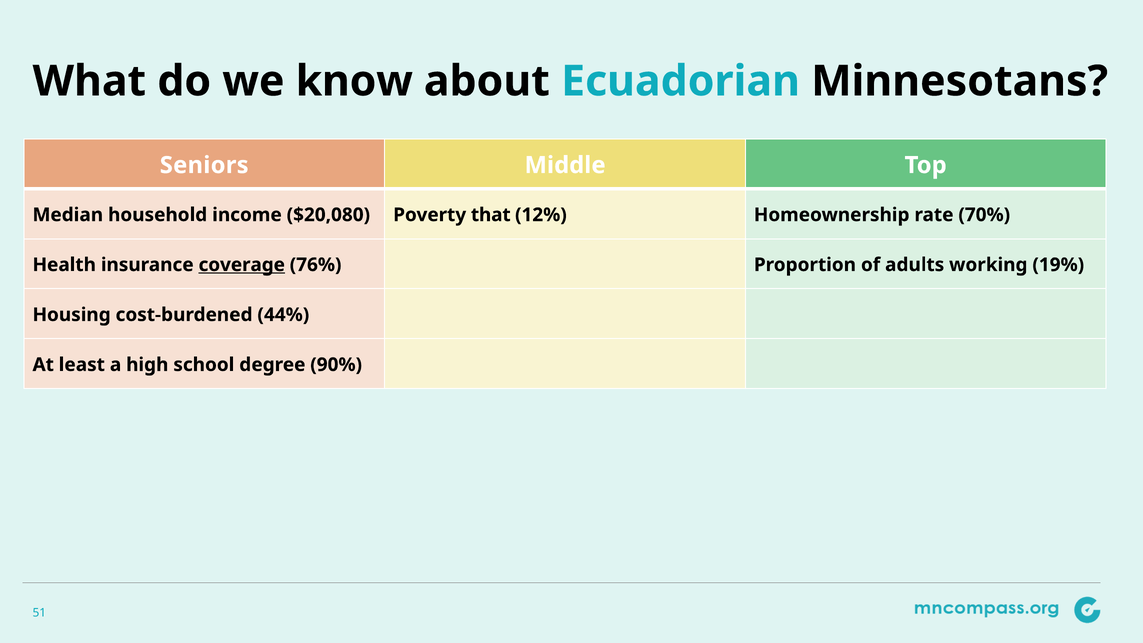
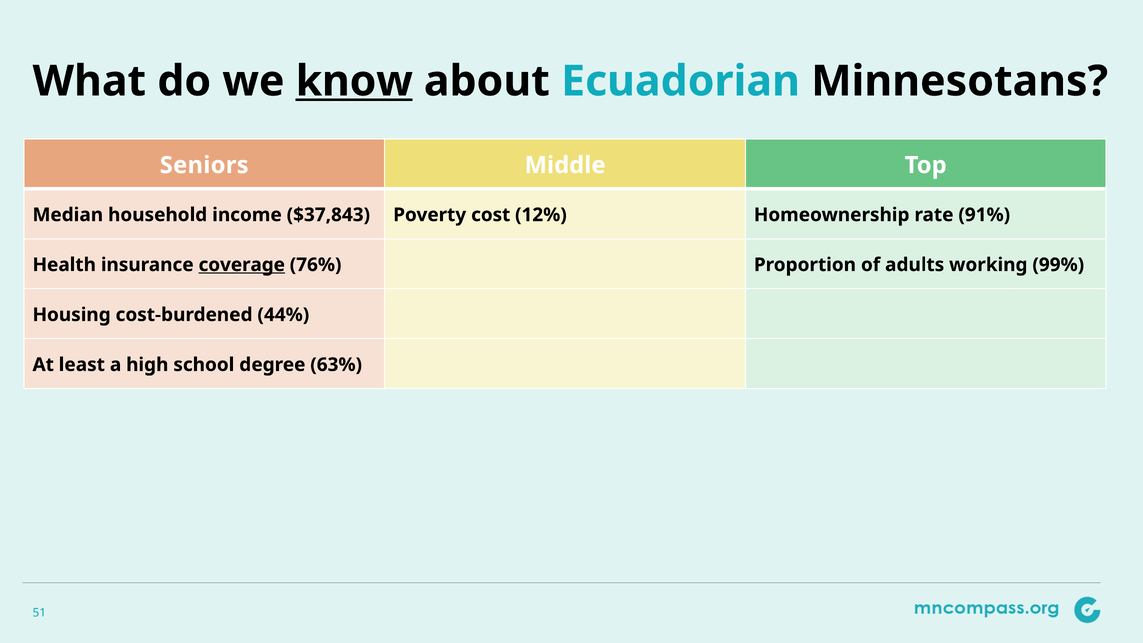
know underline: none -> present (354, 81)
$20,080: $20,080 -> $37,843 (328, 215)
that: that -> cost (491, 215)
70%: 70% -> 91% (984, 215)
19%: 19% -> 99% (1058, 265)
90%: 90% -> 63% (336, 365)
